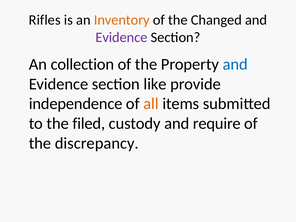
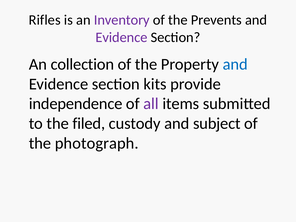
Inventory colour: orange -> purple (122, 20)
Changed: Changed -> Prevents (216, 20)
like: like -> kits (155, 84)
all colour: orange -> purple (151, 104)
require: require -> subject (217, 123)
discrepancy: discrepancy -> photograph (97, 143)
